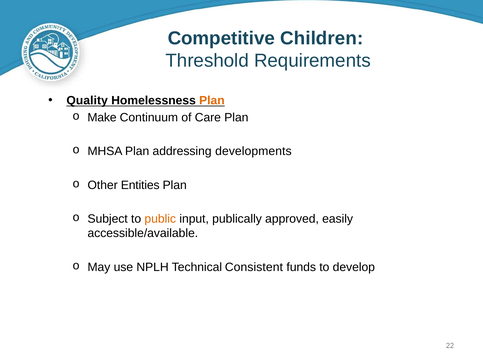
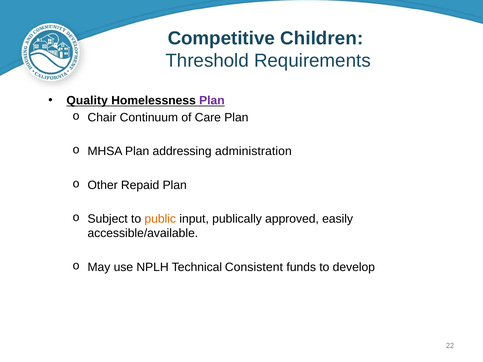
Plan colour: orange -> purple (212, 101)
Make: Make -> Chair (102, 118)
developments: developments -> administration (253, 151)
Entities: Entities -> Repaid (140, 185)
